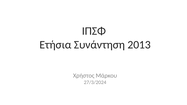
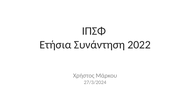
2013: 2013 -> 2022 (139, 45)
